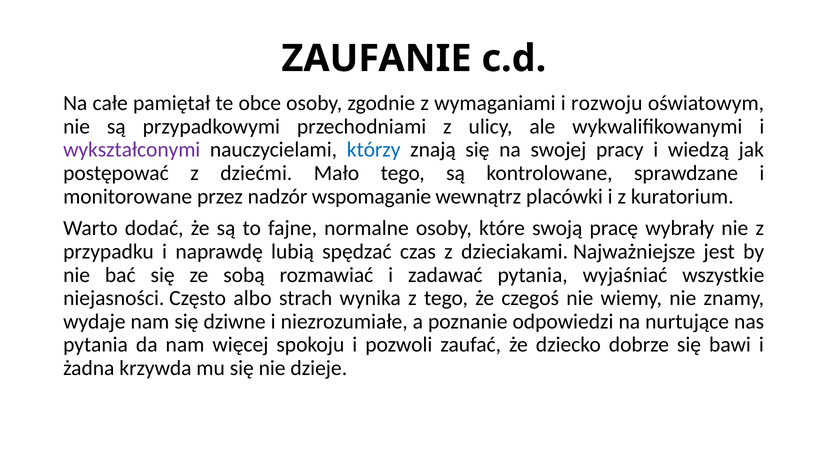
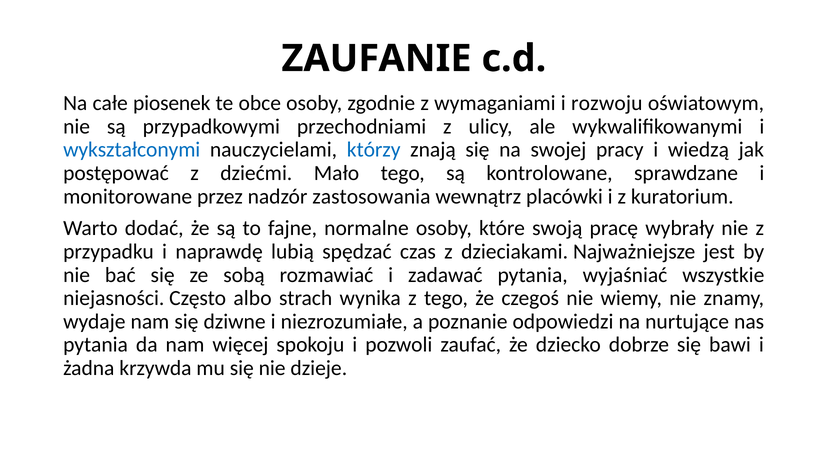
pamiętał: pamiętał -> piosenek (172, 103)
wykształconymi colour: purple -> blue (132, 150)
wspomaganie: wspomaganie -> zastosowania (371, 196)
